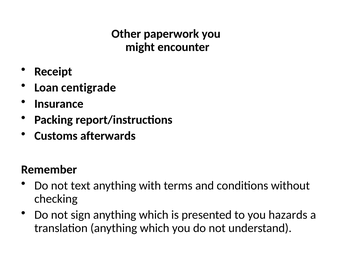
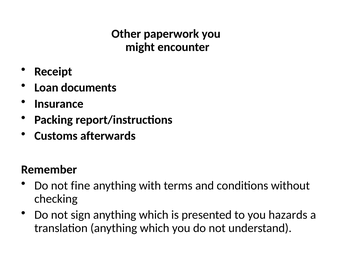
centigrade: centigrade -> documents (89, 88)
text: text -> fine (80, 186)
